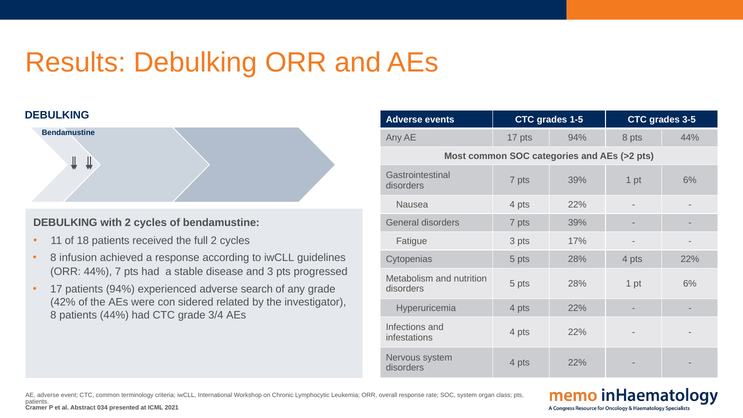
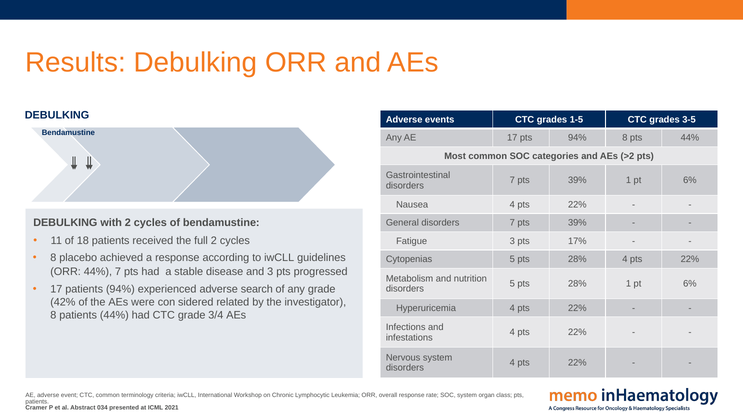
infusion: infusion -> placebo (78, 258)
